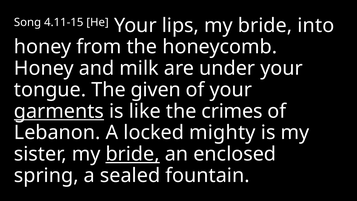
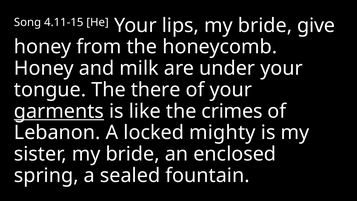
into: into -> give (316, 25)
given: given -> there (156, 90)
bride underline: present -> none (133, 154)
